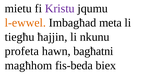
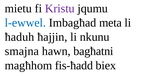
l-ewwel colour: orange -> blue (25, 23)
tiegħu: tiegħu -> ħaduh (20, 37)
profeta: profeta -> smajna (22, 51)
fis-beda: fis-beda -> fis-ħadd (74, 65)
